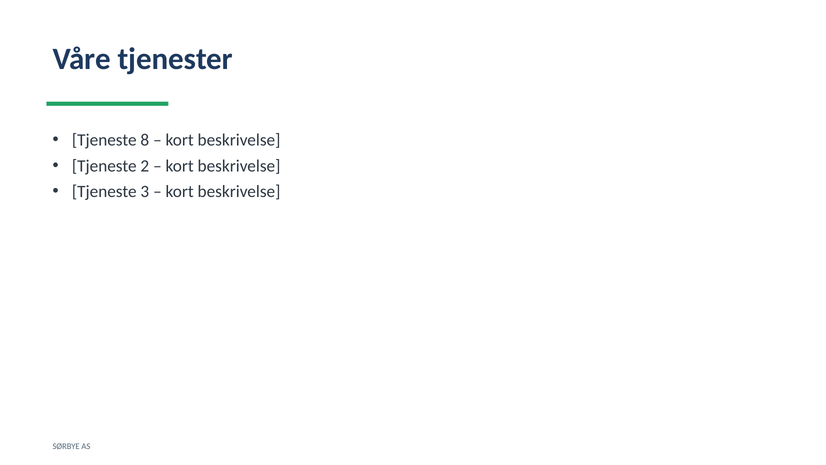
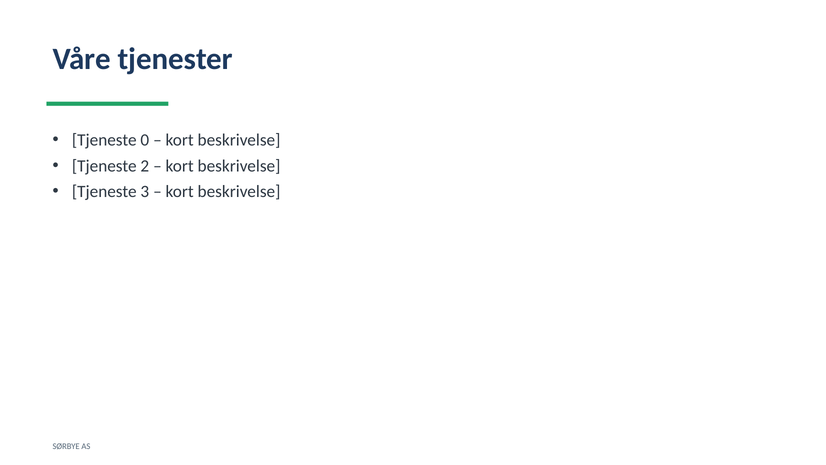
8: 8 -> 0 (145, 140)
